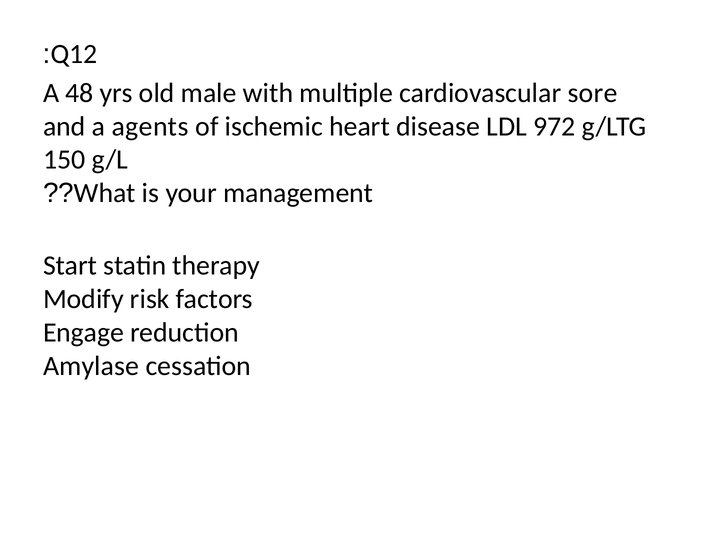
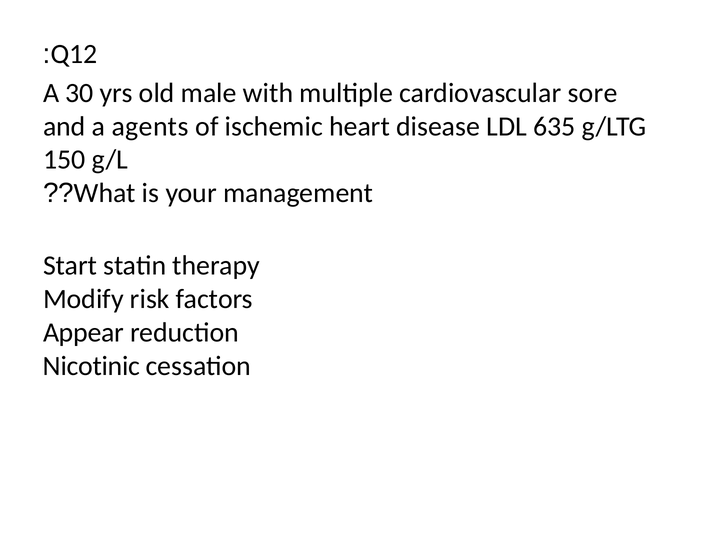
48: 48 -> 30 (79, 93)
972: 972 -> 635 (554, 127)
Engage: Engage -> Appear (84, 333)
Amylase: Amylase -> Nicotinic (91, 366)
